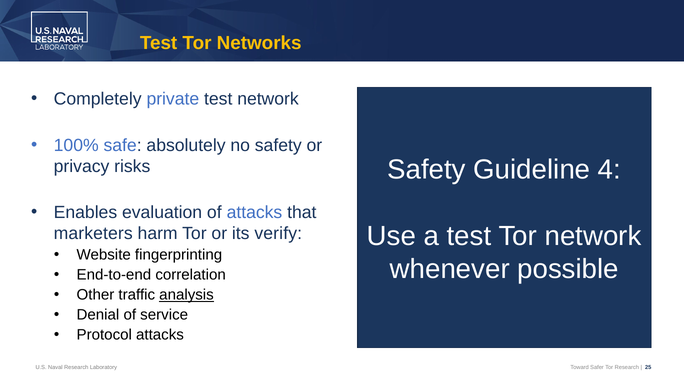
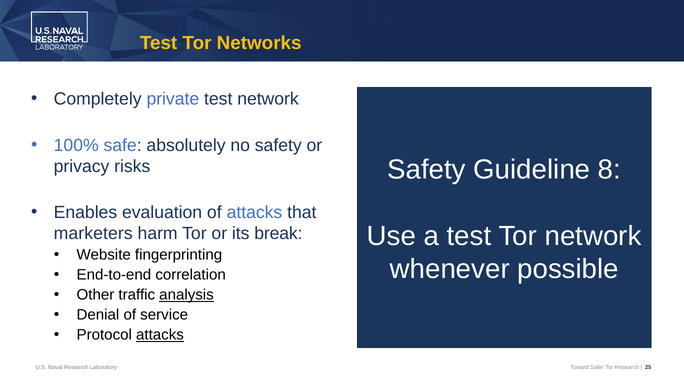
4: 4 -> 8 (610, 170)
verify: verify -> break (278, 233)
attacks underline: none -> present (160, 335)
